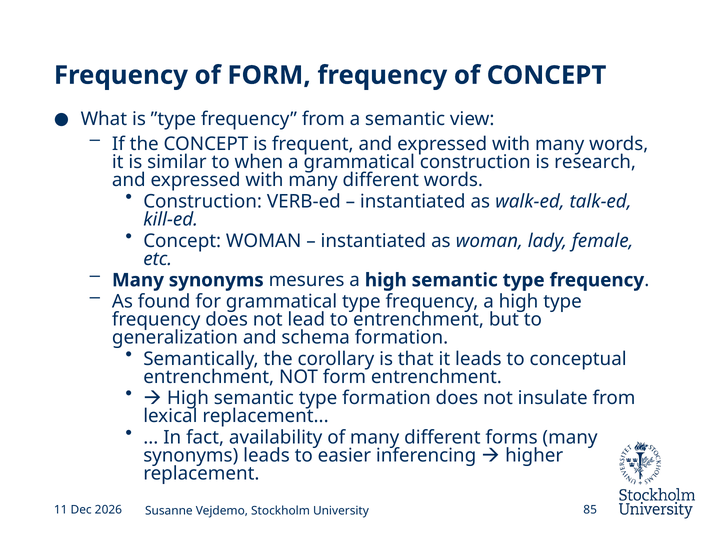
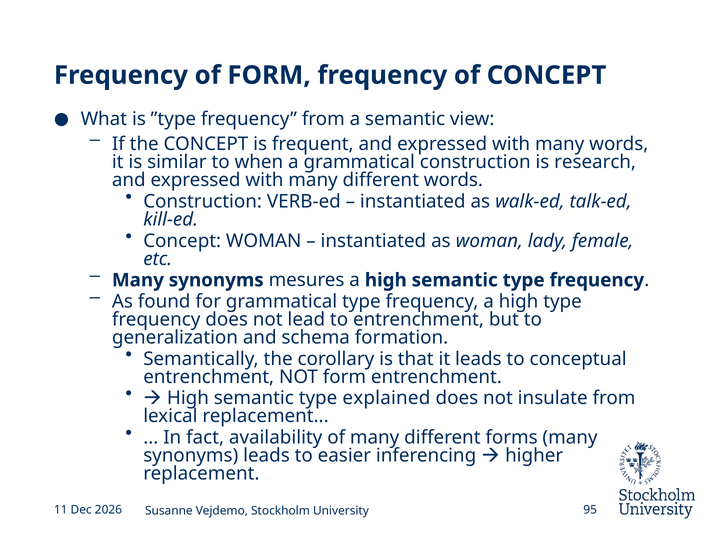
type formation: formation -> explained (386, 398)
85: 85 -> 95 (590, 510)
